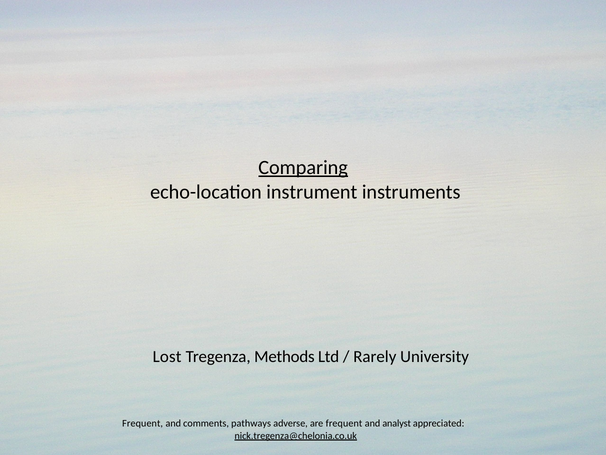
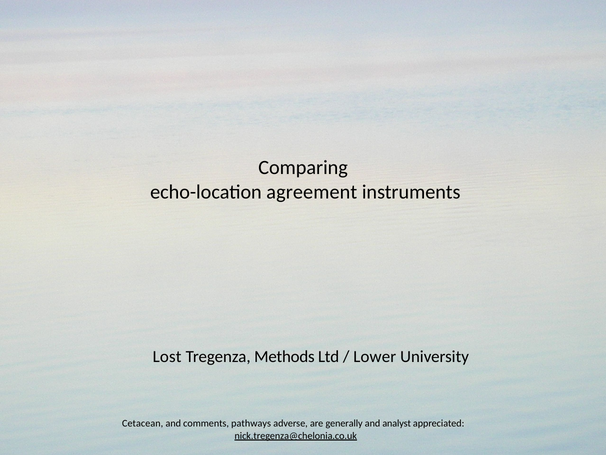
Comparing underline: present -> none (303, 167)
instrument: instrument -> agreement (312, 192)
Rarely: Rarely -> Lower (375, 356)
Frequent: Frequent -> Cetacean (143, 423)
are frequent: frequent -> generally (344, 423)
